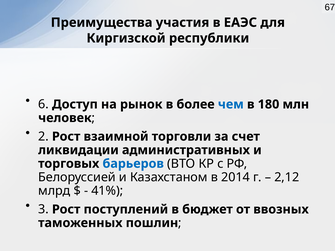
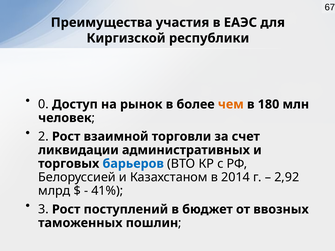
6: 6 -> 0 (43, 104)
чем colour: blue -> orange (231, 104)
2,12: 2,12 -> 2,92 (287, 177)
